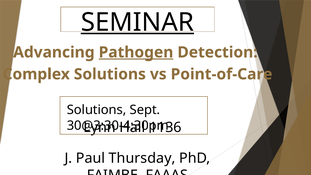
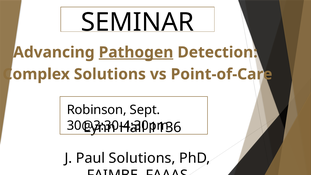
SEMINAR underline: present -> none (137, 22)
Solutions: Solutions -> Robinson (97, 110)
Paul Thursday: Thursday -> Solutions (142, 158)
